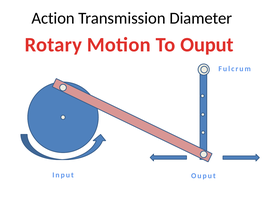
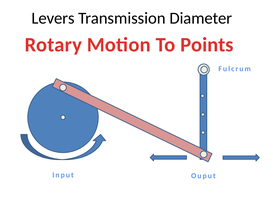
Action: Action -> Levers (53, 18)
To Ouput: Ouput -> Points (207, 45)
